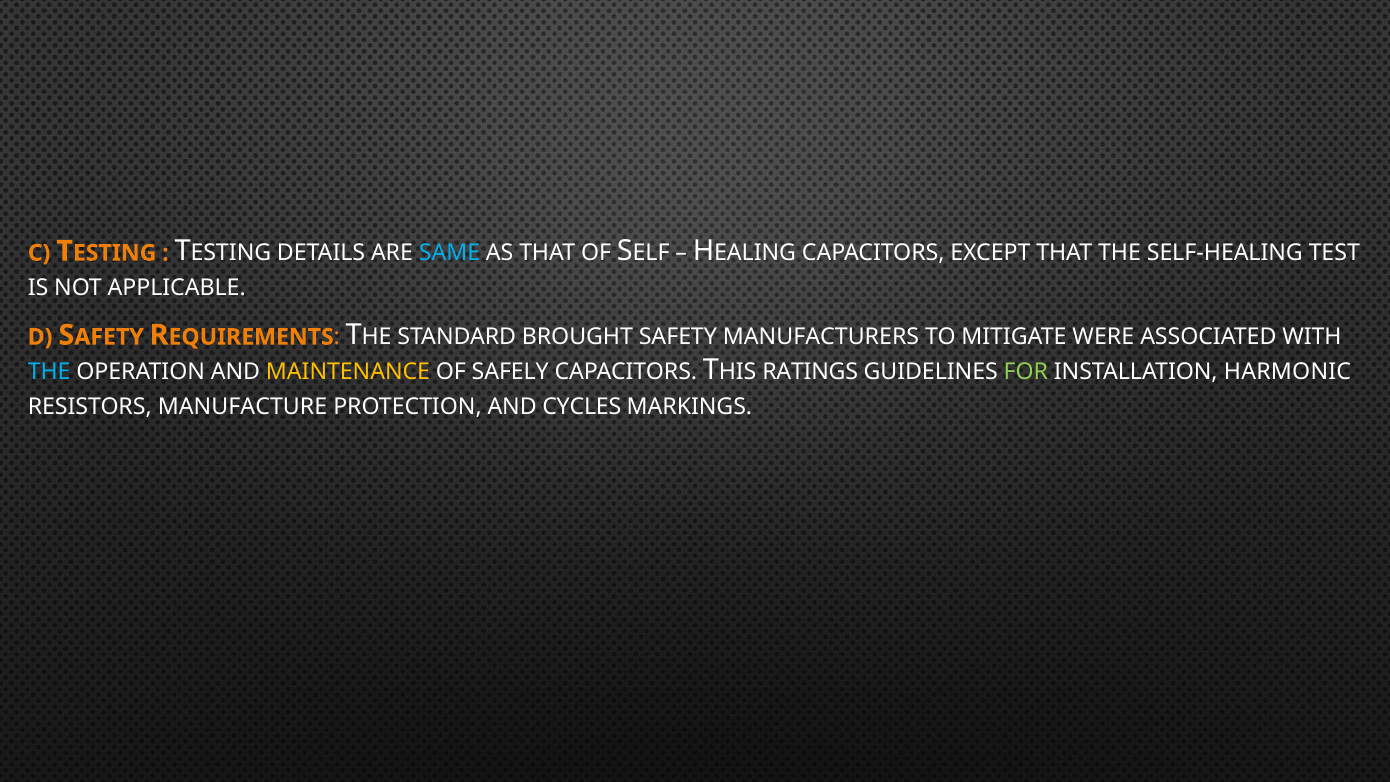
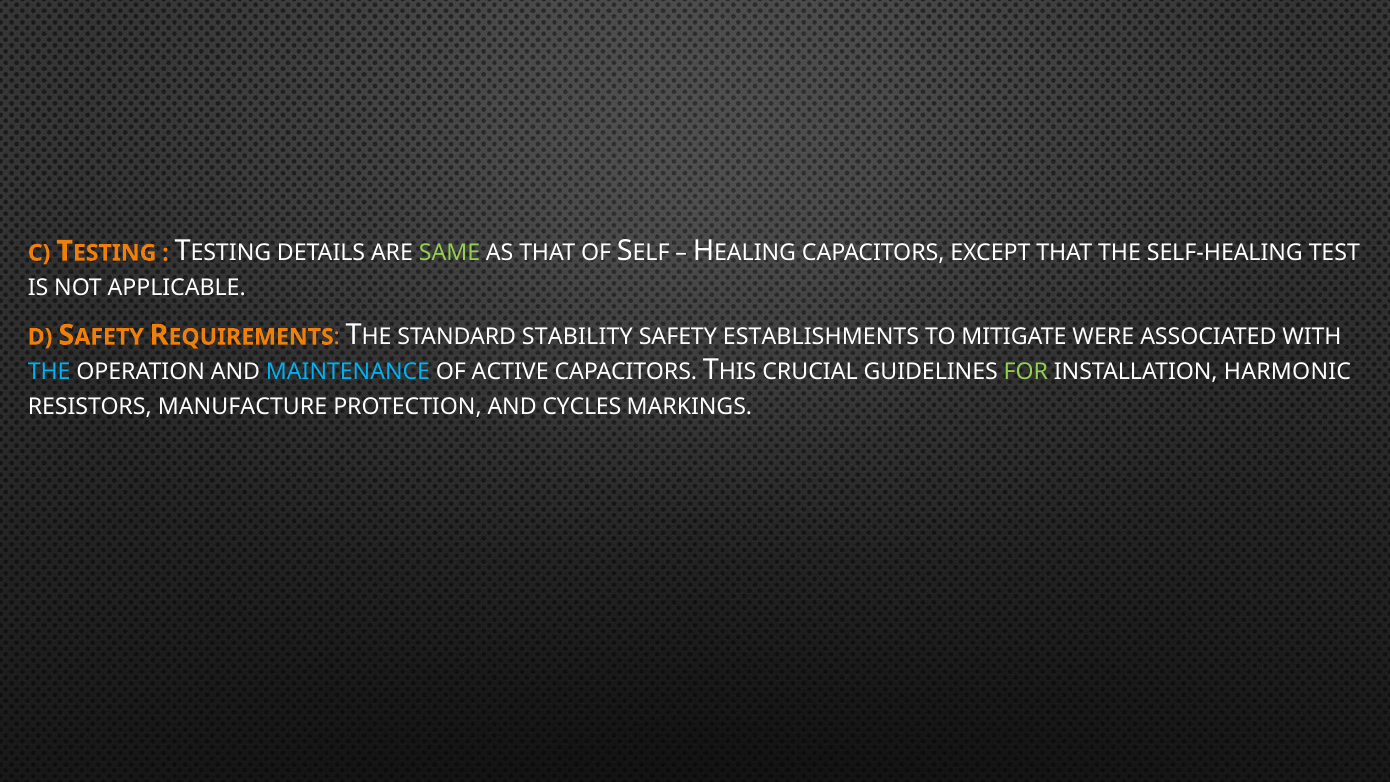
SAME colour: light blue -> light green (450, 253)
BROUGHT: BROUGHT -> STABILITY (577, 337)
MANUFACTURERS: MANUFACTURERS -> ESTABLISHMENTS (821, 337)
MAINTENANCE colour: yellow -> light blue (348, 372)
SAFELY: SAFELY -> ACTIVE (510, 372)
RATINGS: RATINGS -> CRUCIAL (810, 372)
